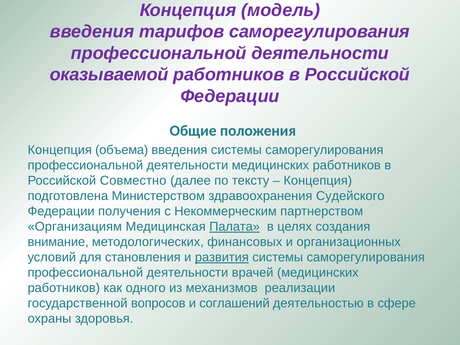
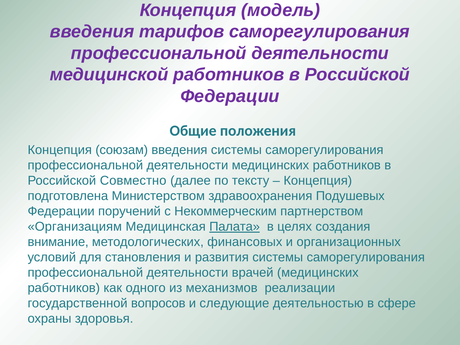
оказываемой: оказываемой -> медицинской (109, 75)
объема: объема -> союзам (122, 150)
Судейского: Судейского -> Подушевых (350, 196)
получения: получения -> поручений (129, 211)
развития underline: present -> none (222, 257)
соглашений: соглашений -> следующие (234, 303)
